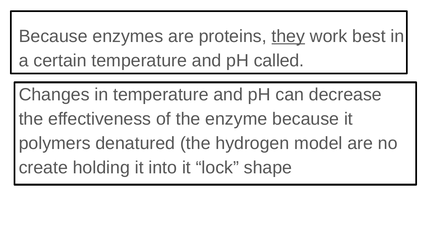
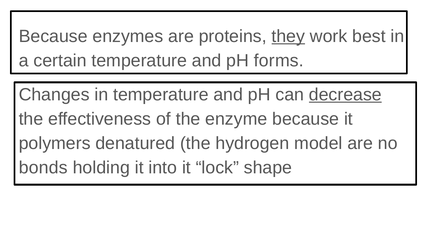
called: called -> forms (279, 61)
decrease underline: none -> present (345, 95)
create: create -> bonds (43, 168)
